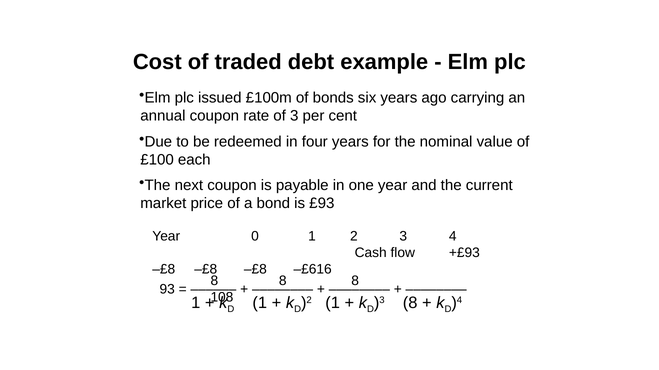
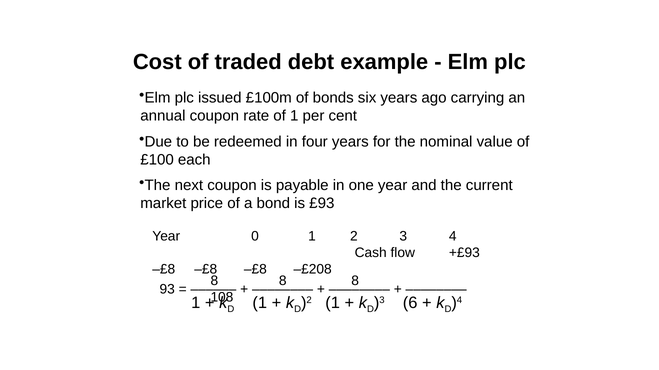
of 3: 3 -> 1 (294, 116)
–£616: –£616 -> –£208 (313, 270)
8: 8 -> 6 (410, 303)
